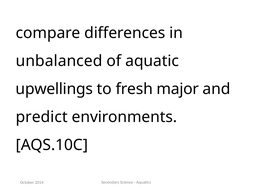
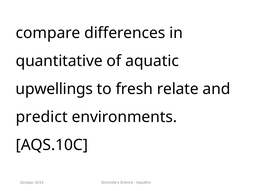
unbalanced: unbalanced -> quantitative (59, 61)
major: major -> relate (178, 89)
